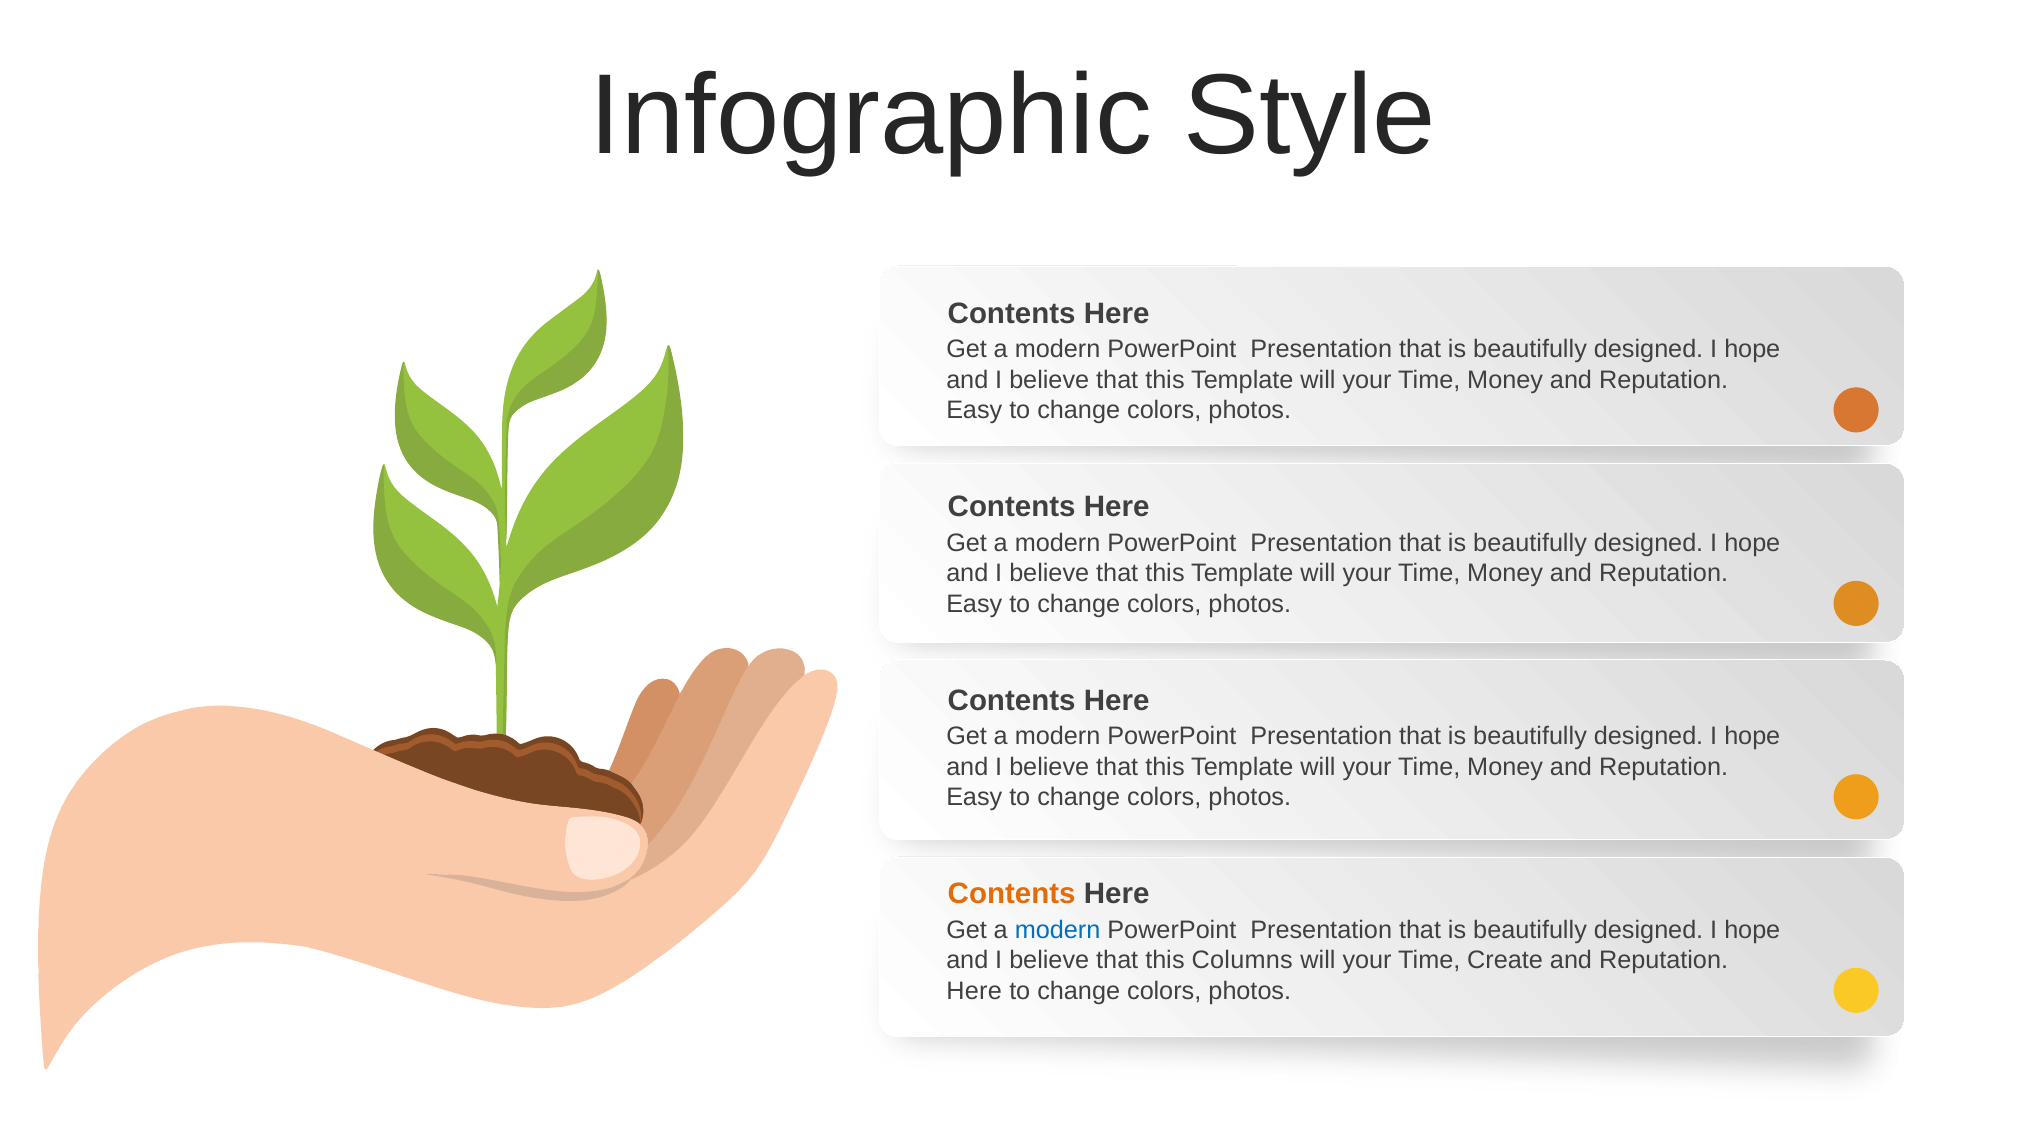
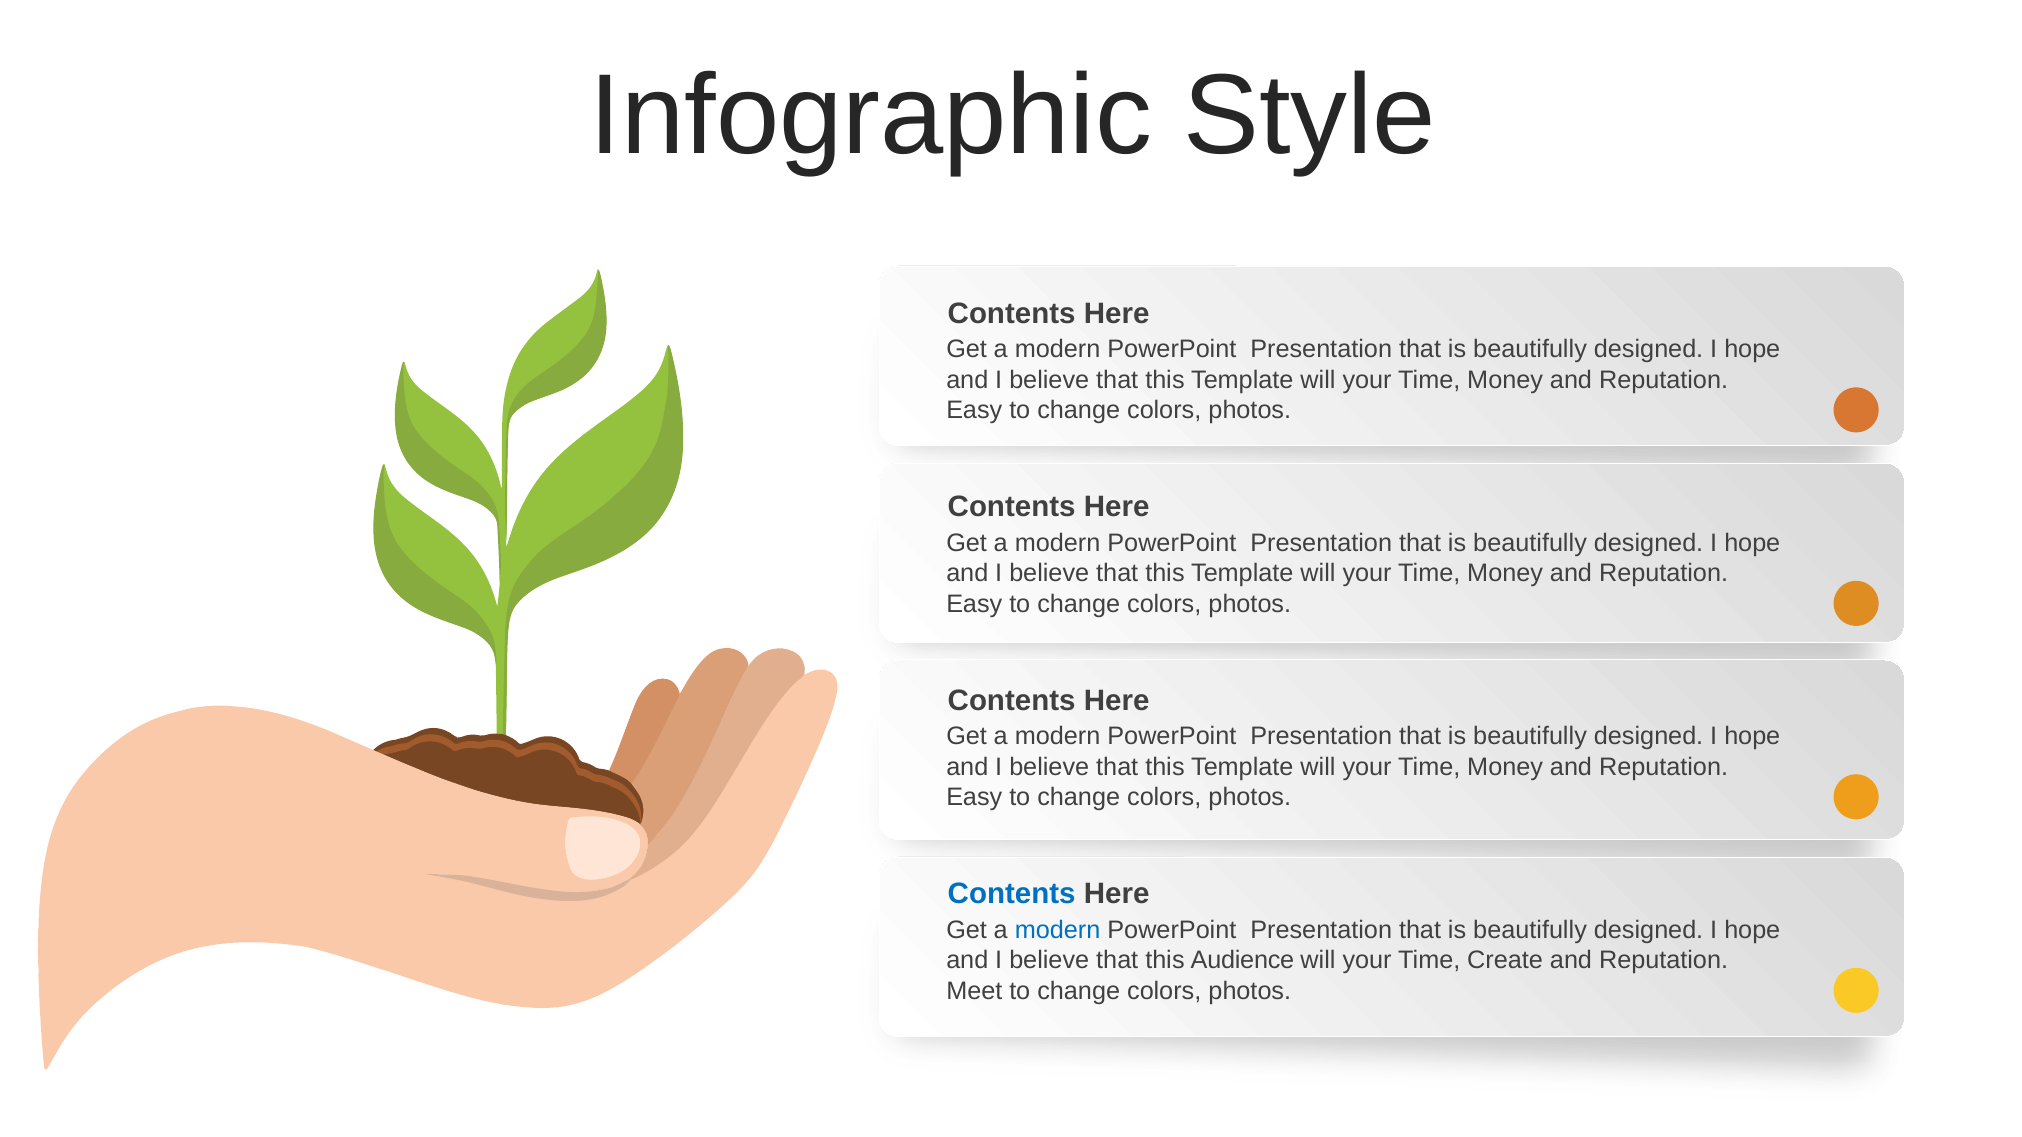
Contents colour: orange -> blue (1012, 894)
Columns: Columns -> Audience (1242, 961)
Here: Here -> Meet (974, 991)
